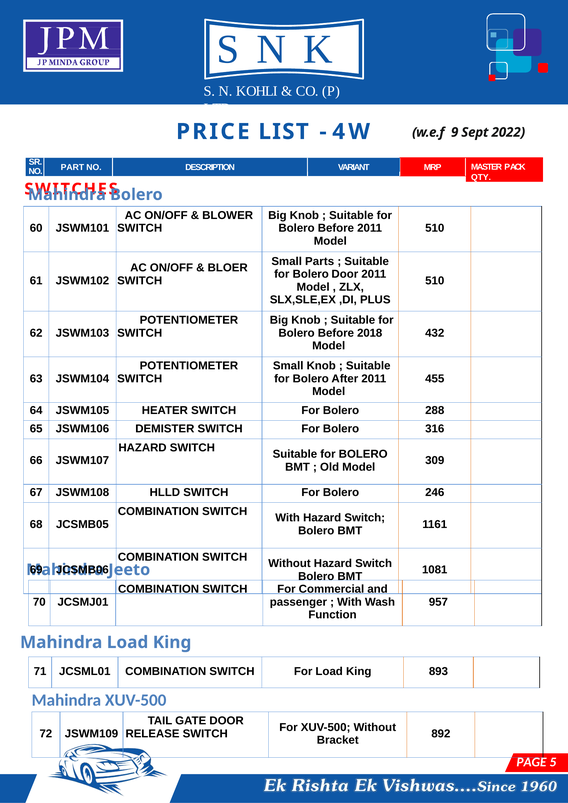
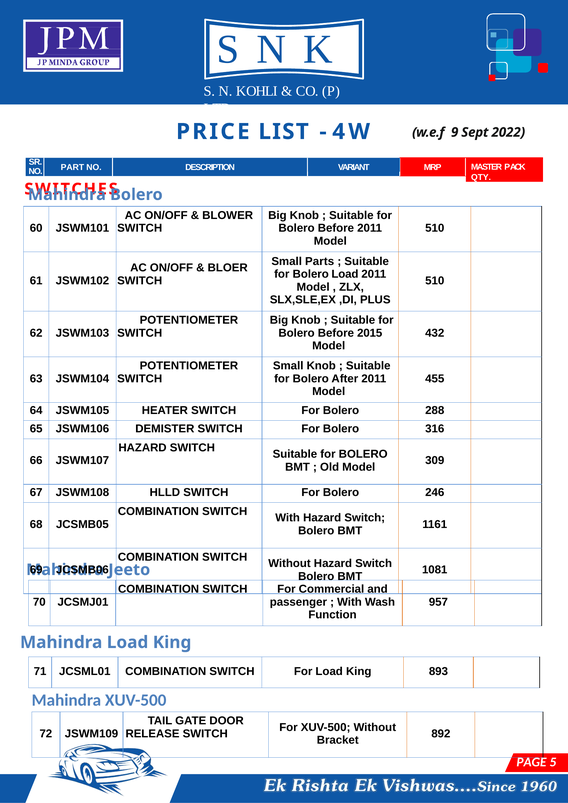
Bolero Door: Door -> Load (345, 274)
2018: 2018 -> 2015 (370, 333)
